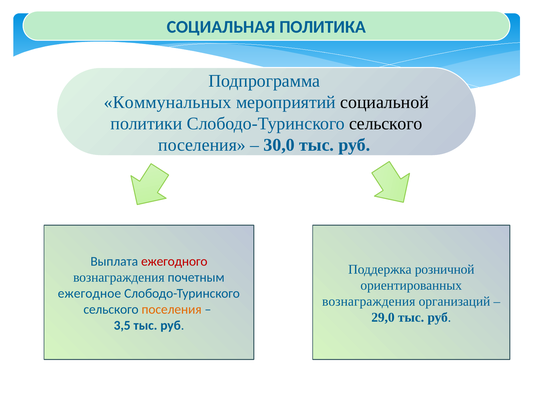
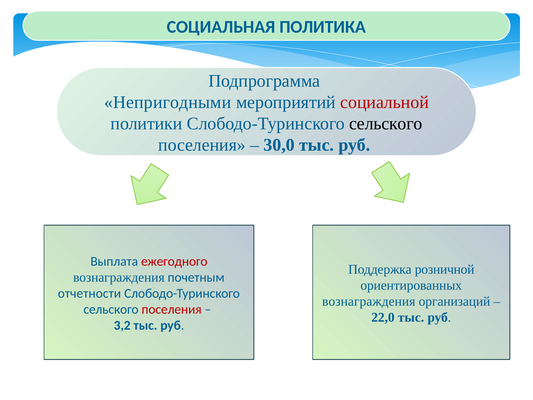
Коммунальных: Коммунальных -> Непригодными (168, 102)
социальной colour: black -> red (385, 102)
ежегодное: ежегодное -> отчетности (89, 293)
поселения colour: orange -> red (172, 309)
29,0: 29,0 -> 22,0 (383, 317)
3,5: 3,5 -> 3,2 (122, 325)
